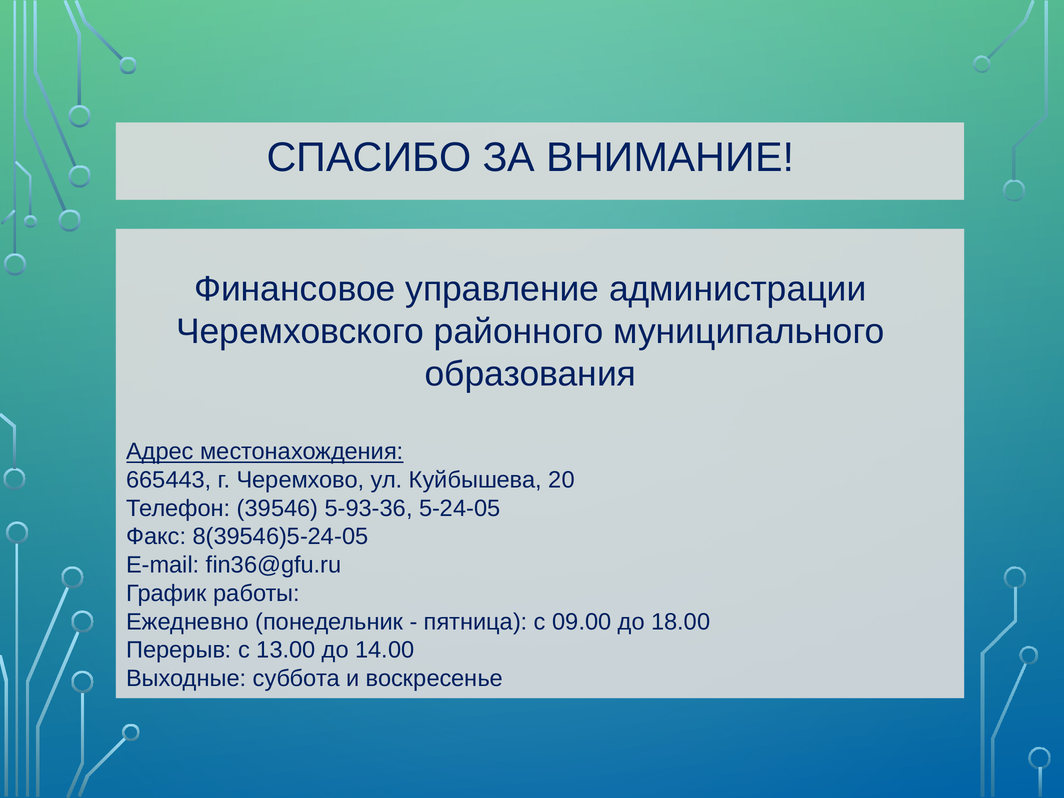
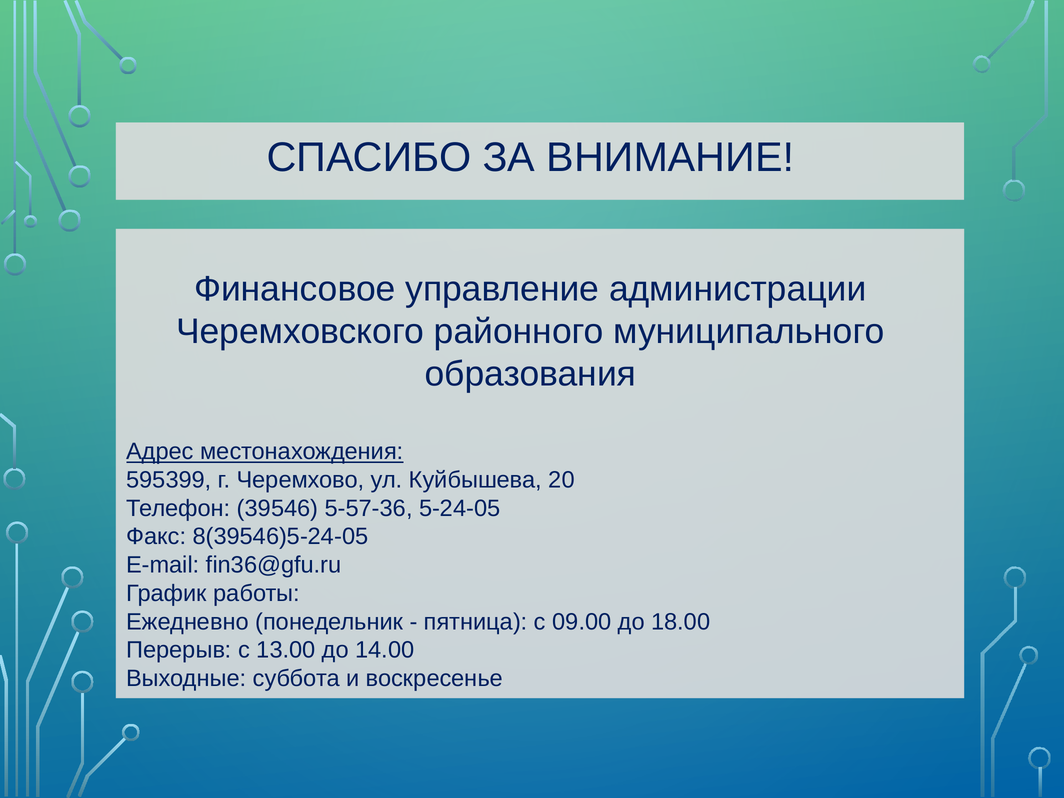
665443: 665443 -> 595399 (169, 480)
5-93-36: 5-93-36 -> 5-57-36 (369, 508)
